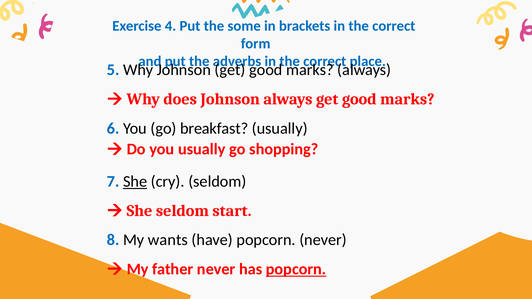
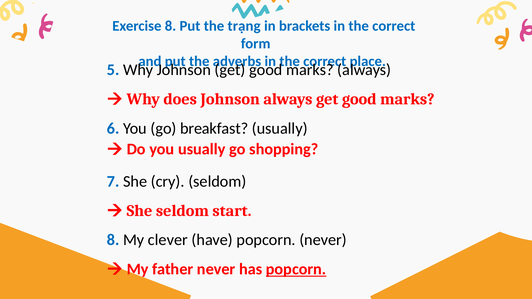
Exercise 4: 4 -> 8 (171, 26)
some: some -> trạng (244, 26)
She underline: present -> none (135, 182)
wants: wants -> clever (168, 240)
